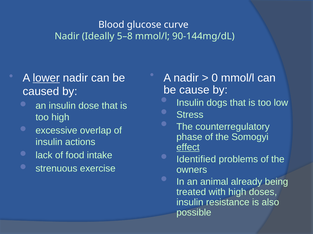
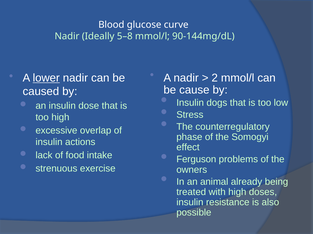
0: 0 -> 2 (215, 78)
effect underline: present -> none (188, 148)
Identified: Identified -> Ferguson (196, 160)
